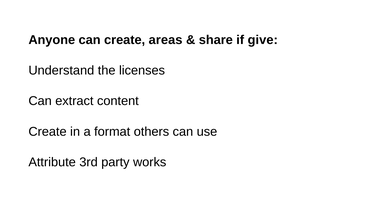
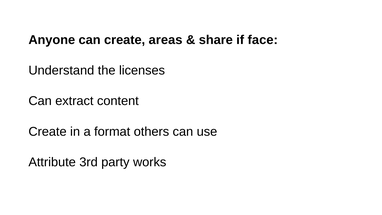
give: give -> face (263, 40)
